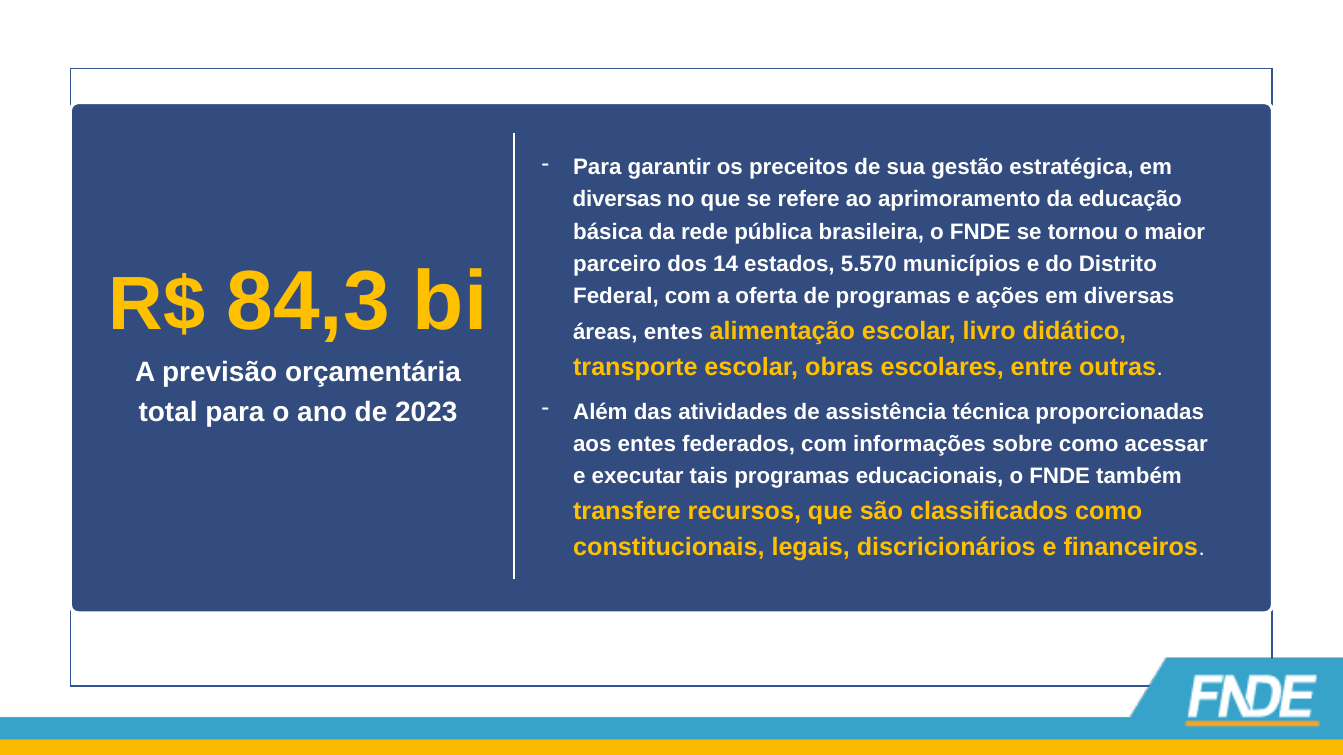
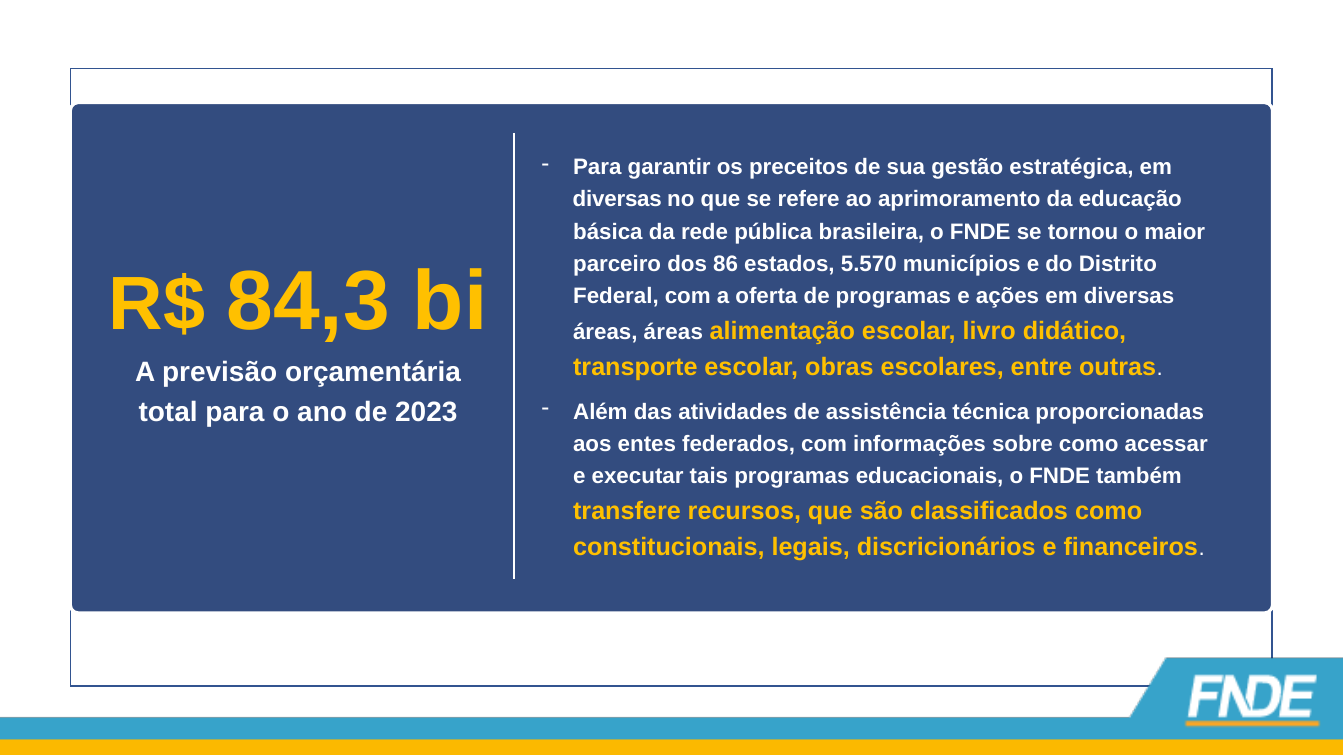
14: 14 -> 86 (726, 264)
áreas entes: entes -> áreas (673, 332)
